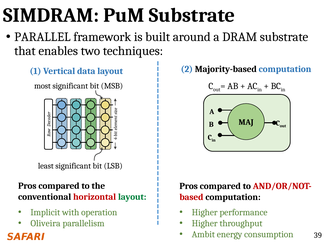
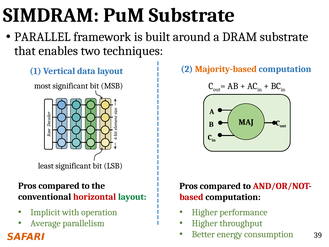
Majority-based colour: black -> orange (226, 69)
Oliveira: Oliveira -> Average (46, 223)
Ambit: Ambit -> Better (203, 234)
